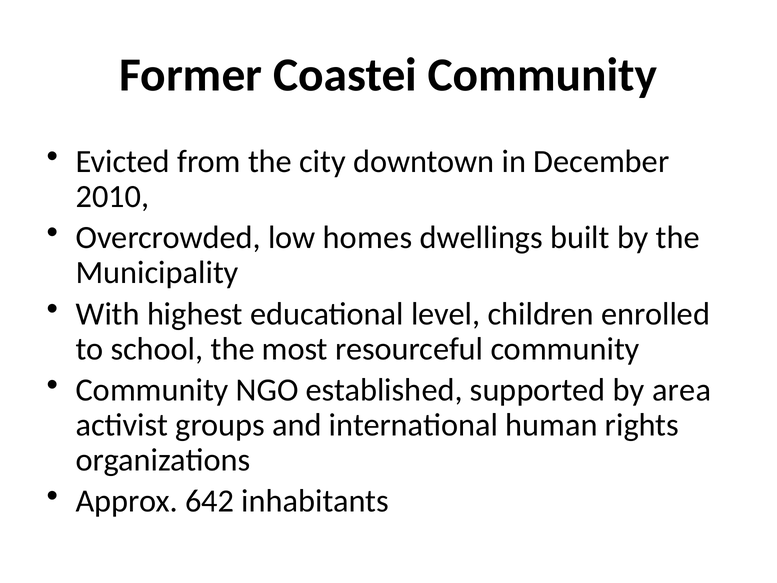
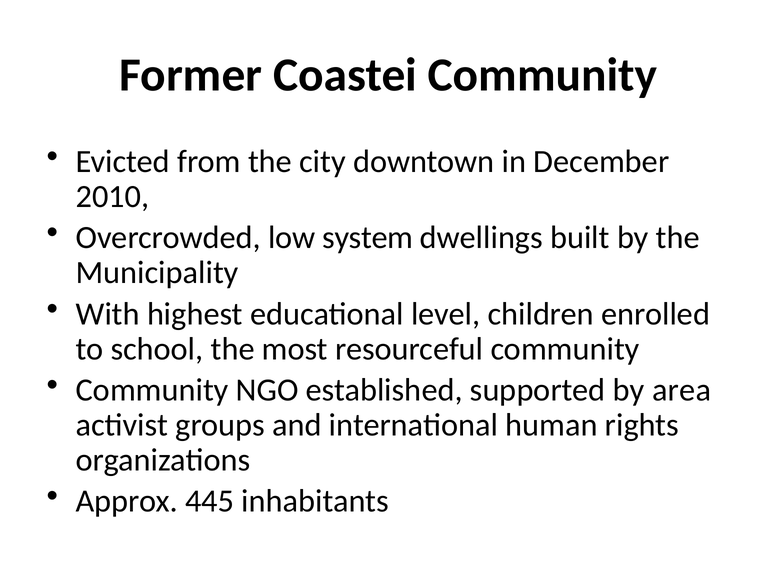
homes: homes -> system (368, 238)
642: 642 -> 445 (210, 501)
